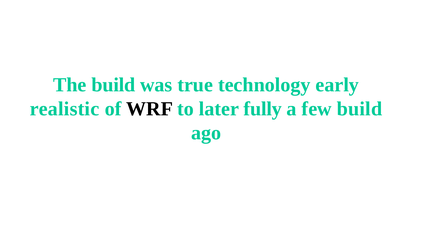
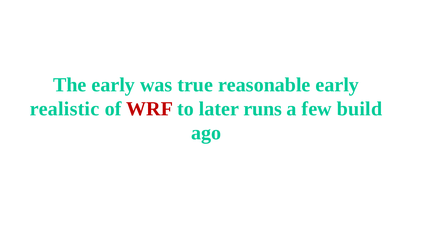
The build: build -> early (113, 85)
technology: technology -> reasonable (264, 85)
WRF colour: black -> red (150, 109)
fully: fully -> runs (263, 109)
